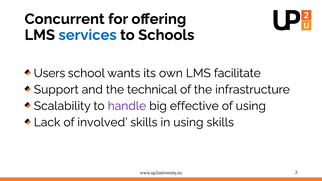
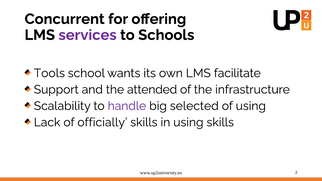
services colour: blue -> purple (88, 35)
Users: Users -> Tools (49, 73)
technical: technical -> attended (152, 90)
effective: effective -> selected (194, 106)
involved: involved -> officially (102, 122)
